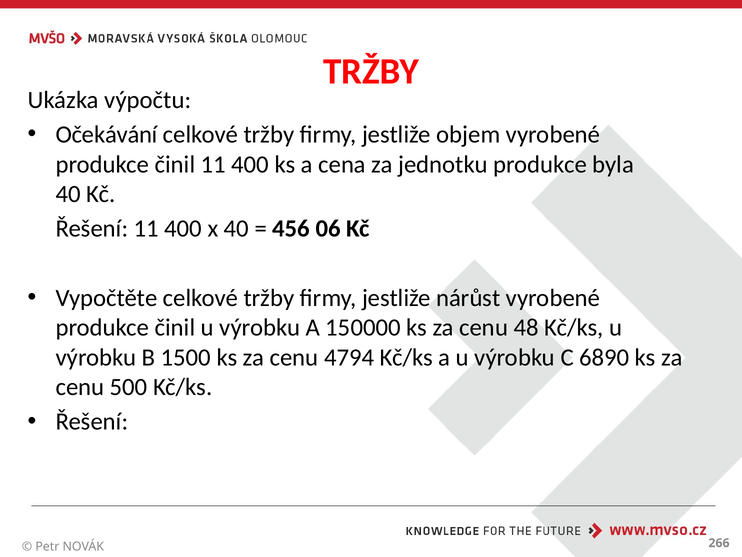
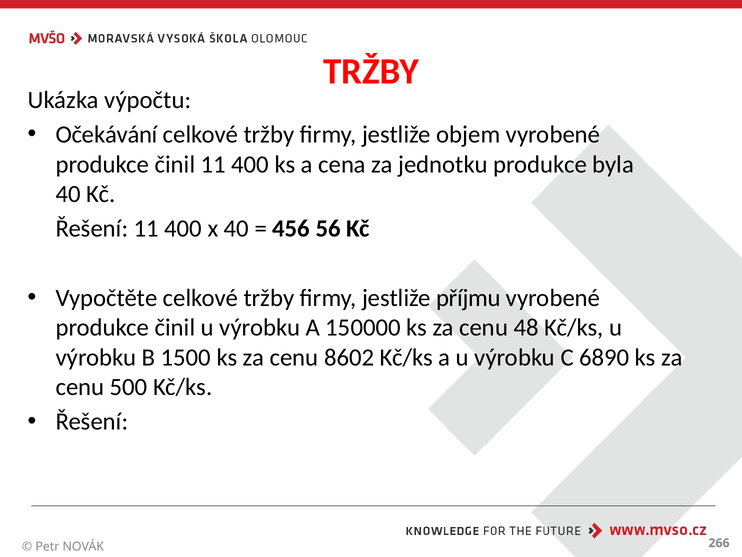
06: 06 -> 56 (328, 228)
nárůst: nárůst -> příjmu (468, 298)
4794: 4794 -> 8602 (349, 357)
